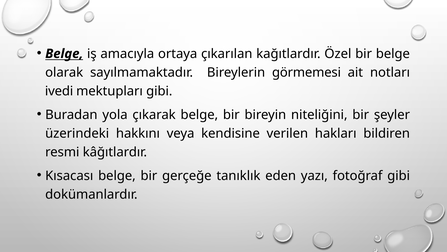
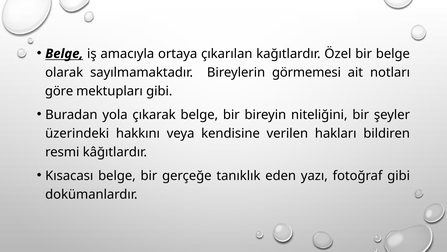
ivedi: ivedi -> göre (59, 91)
